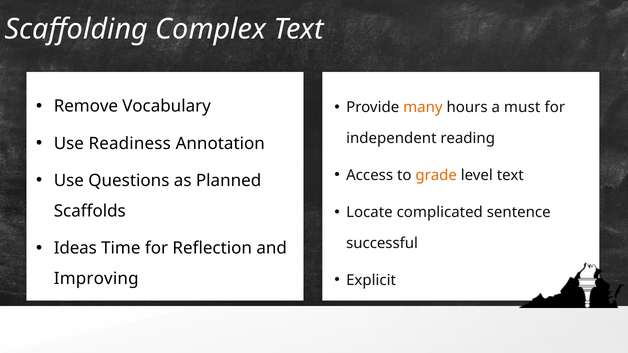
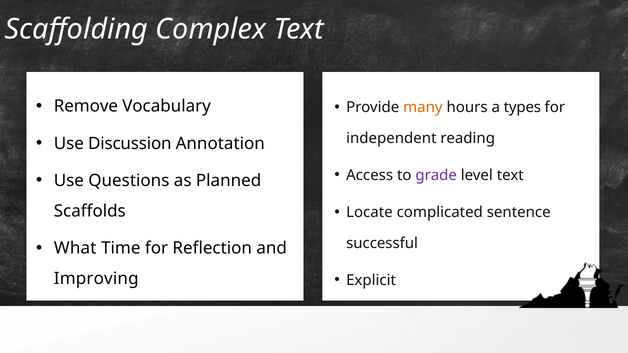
must: must -> types (522, 107)
Readiness: Readiness -> Discussion (130, 144)
grade colour: orange -> purple (436, 175)
Ideas: Ideas -> What (75, 248)
